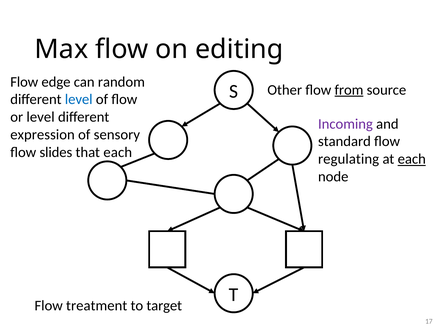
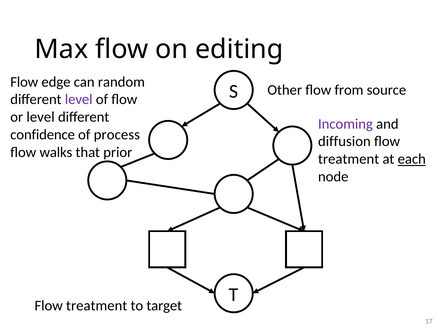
from underline: present -> none (349, 90)
level colour: blue -> purple (79, 99)
expression: expression -> confidence (43, 135)
sensory: sensory -> process (117, 135)
standard: standard -> diffusion (344, 141)
slides: slides -> walks (56, 152)
that each: each -> prior (118, 152)
regulating: regulating -> treatment (349, 159)
